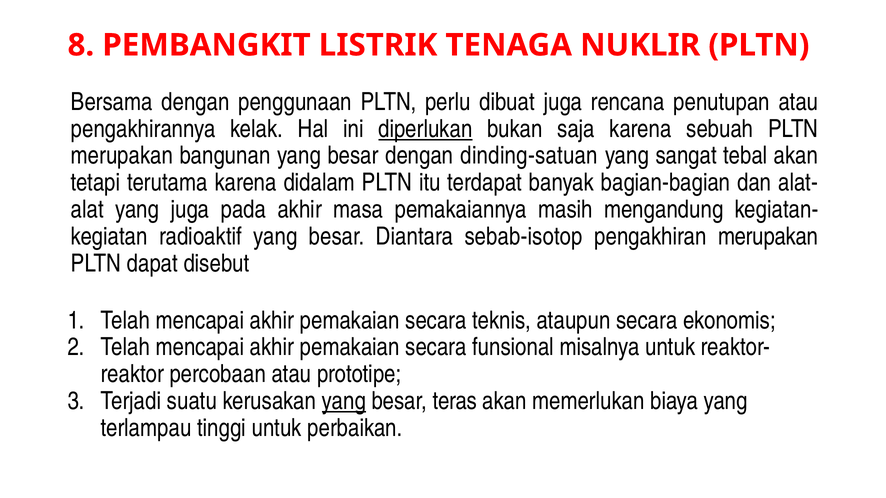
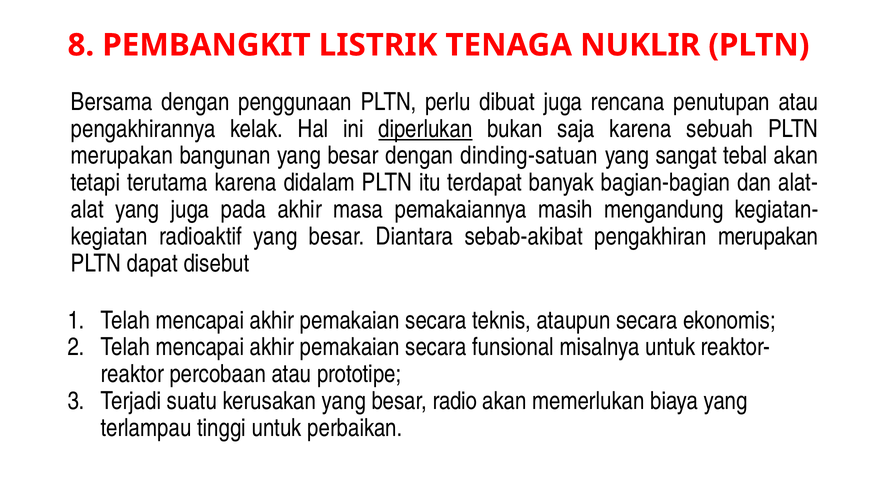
sebab-isotop: sebab-isotop -> sebab-akibat (524, 237)
yang underline: present -> none (344, 401)
teras: teras -> radio (455, 401)
